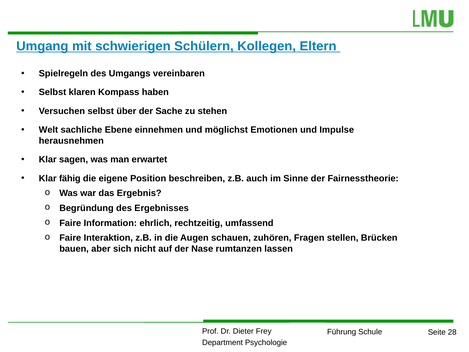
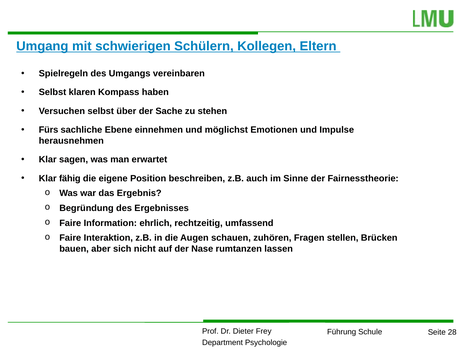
Welt: Welt -> Fürs (49, 130)
